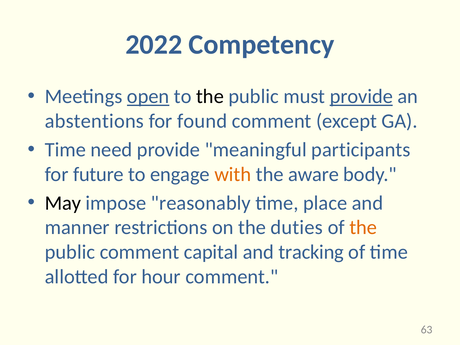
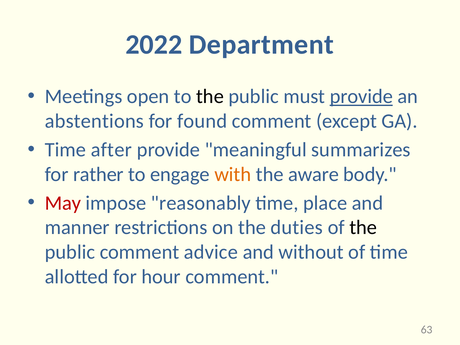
Competency: Competency -> Department (261, 45)
open underline: present -> none (148, 97)
need: need -> after (111, 150)
participants: participants -> summarizes (361, 150)
future: future -> rather (98, 174)
May colour: black -> red (63, 203)
the colour: orange -> black (363, 227)
capital: capital -> advice (211, 252)
tracking: tracking -> without (311, 252)
